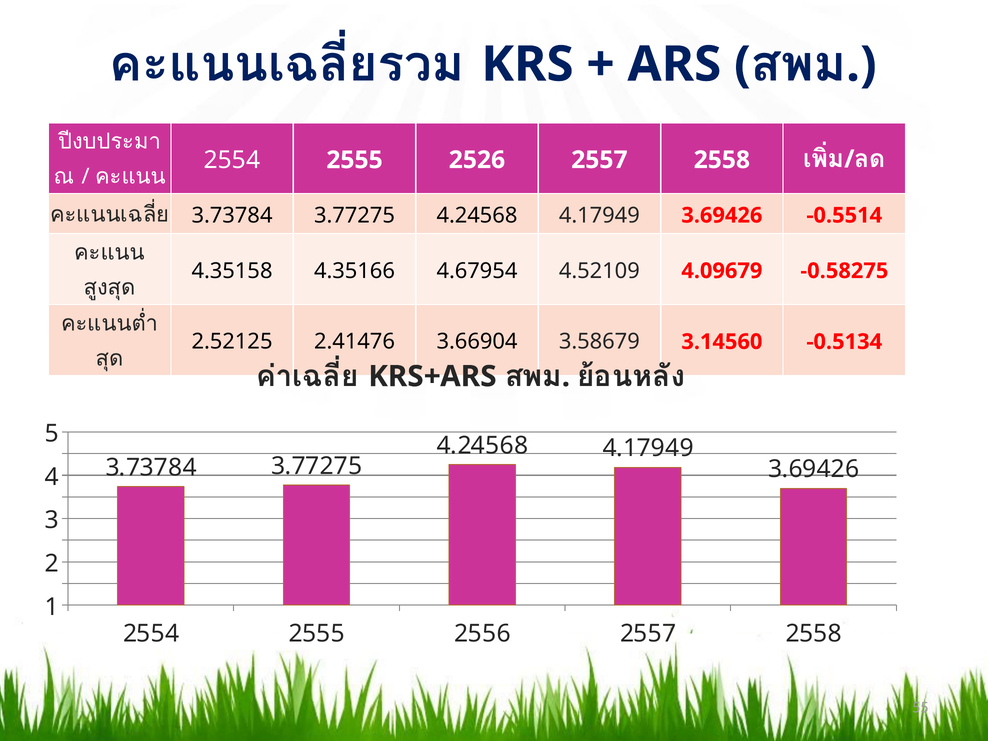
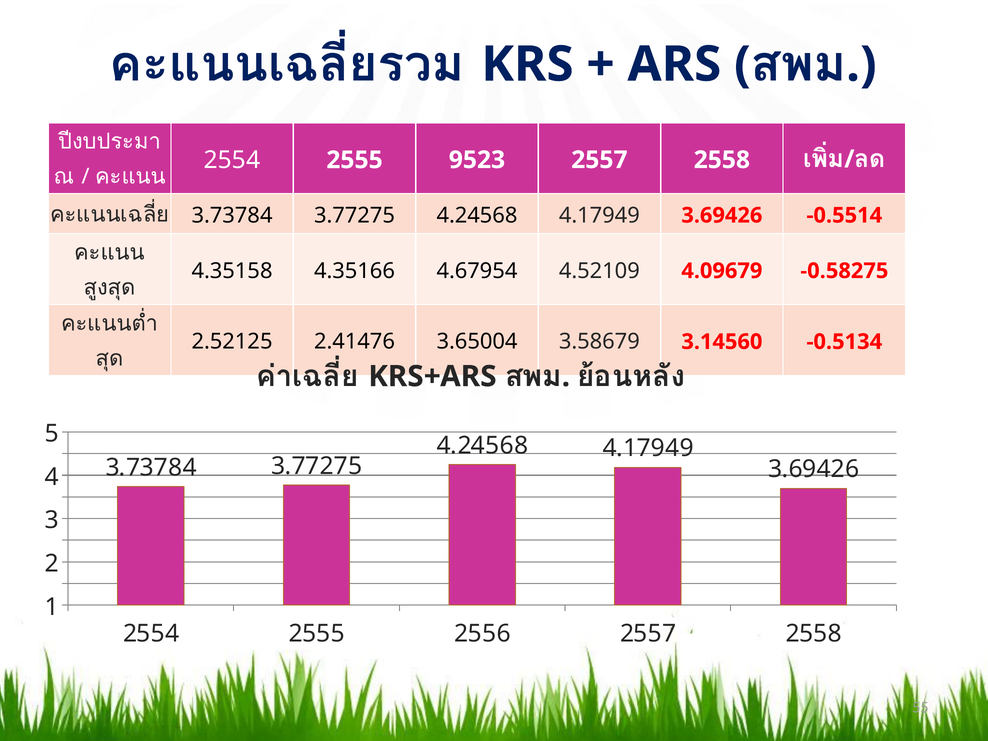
2526: 2526 -> 9523 (477, 160)
3.66904: 3.66904 -> 3.65004 (477, 342)
